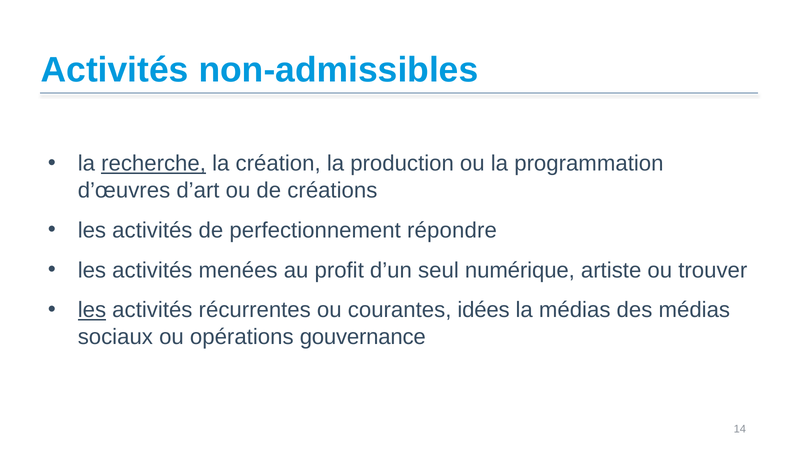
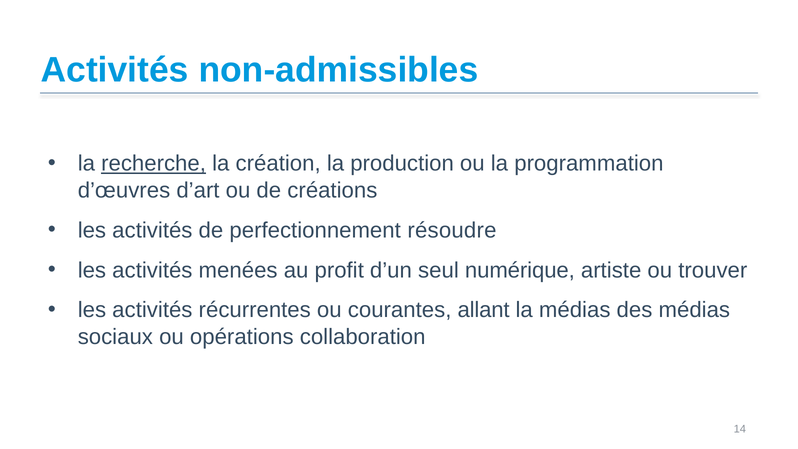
répondre: répondre -> résoudre (452, 230)
les underline: present -> none (92, 310)
idées: idées -> allant (484, 310)
gouvernance: gouvernance -> collaboration (363, 337)
